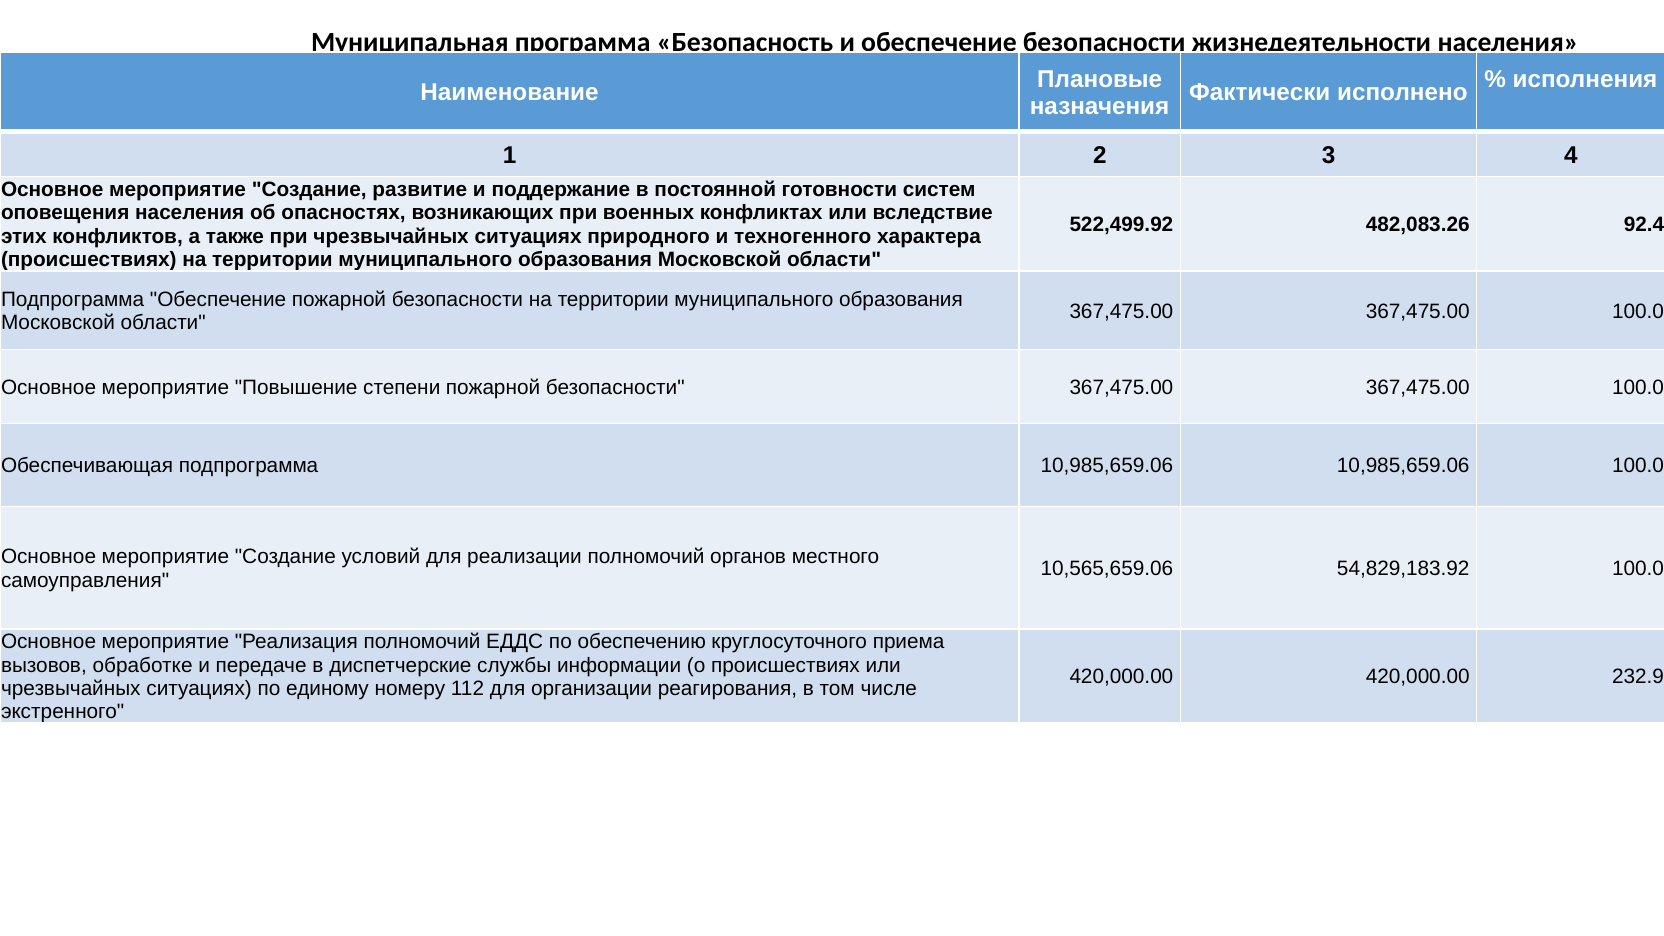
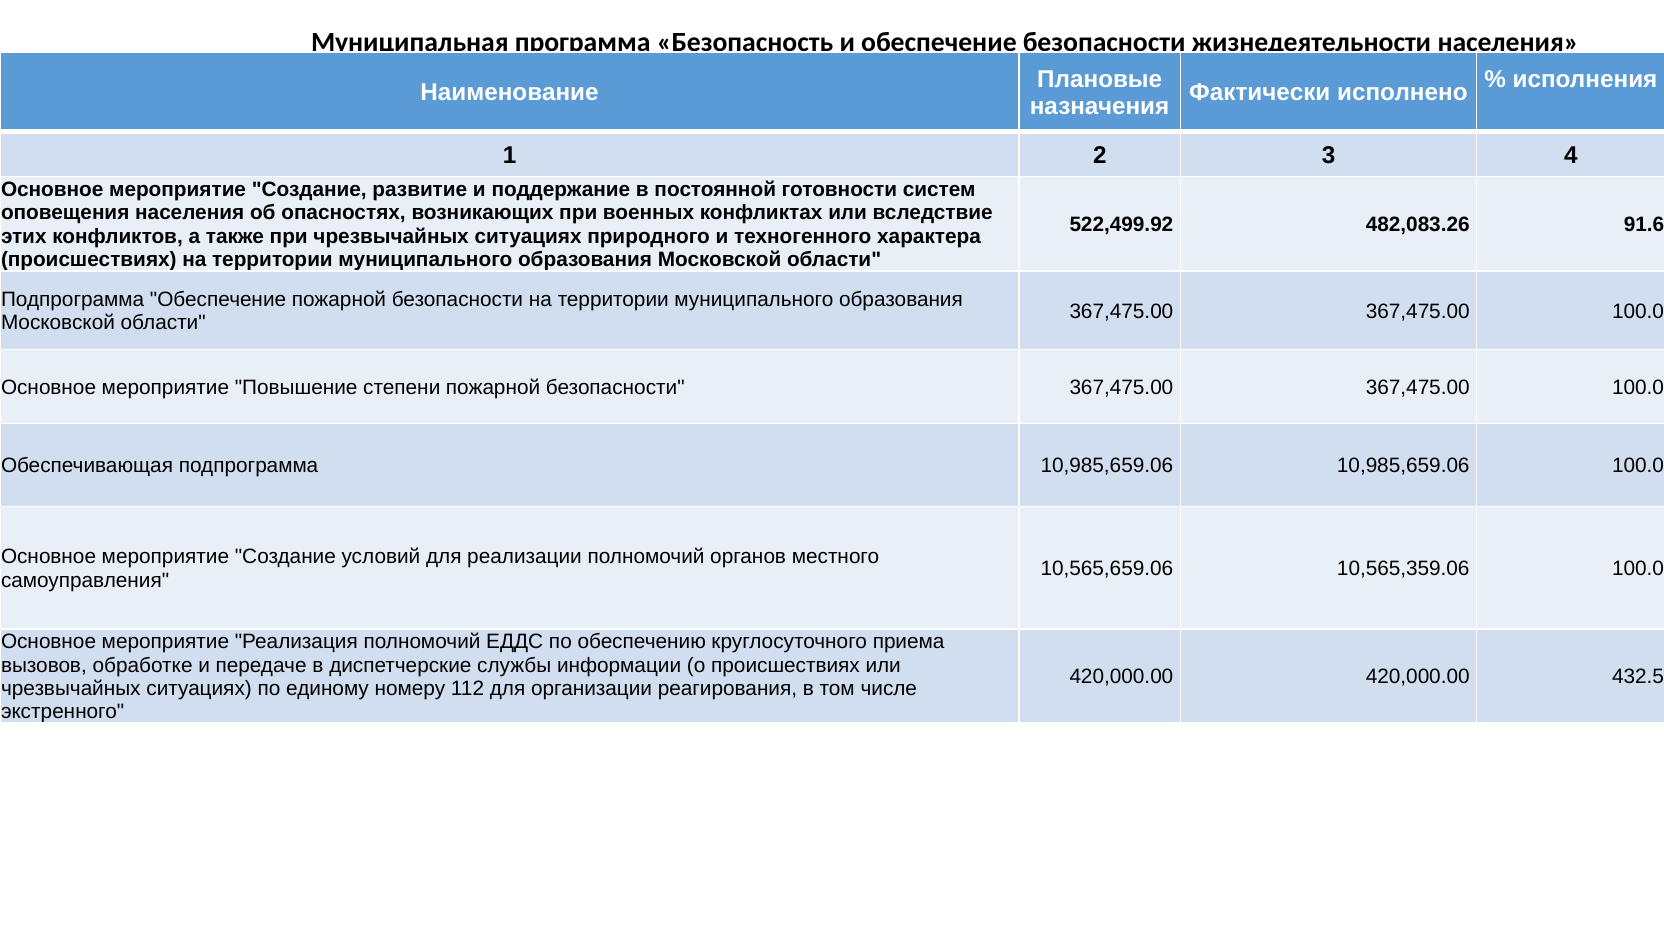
92.4: 92.4 -> 91.6 (1644, 225)
54,829,183.92: 54,829,183.92 -> 10,565,359.06 (1403, 568)
232.9: 232.9 -> 432.5 (1638, 677)
